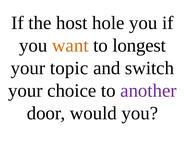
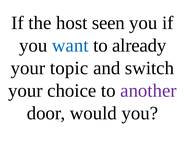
hole: hole -> seen (108, 23)
want colour: orange -> blue (70, 45)
longest: longest -> already (139, 45)
